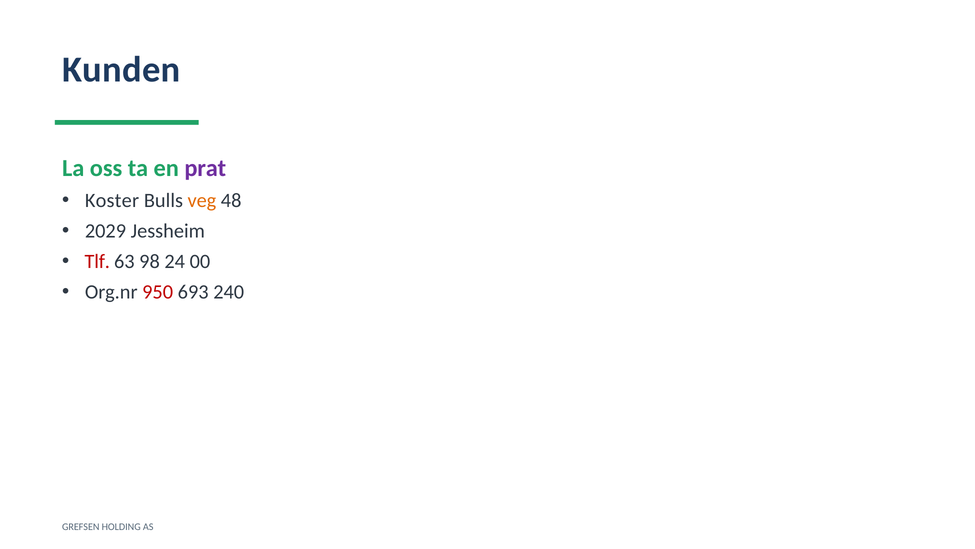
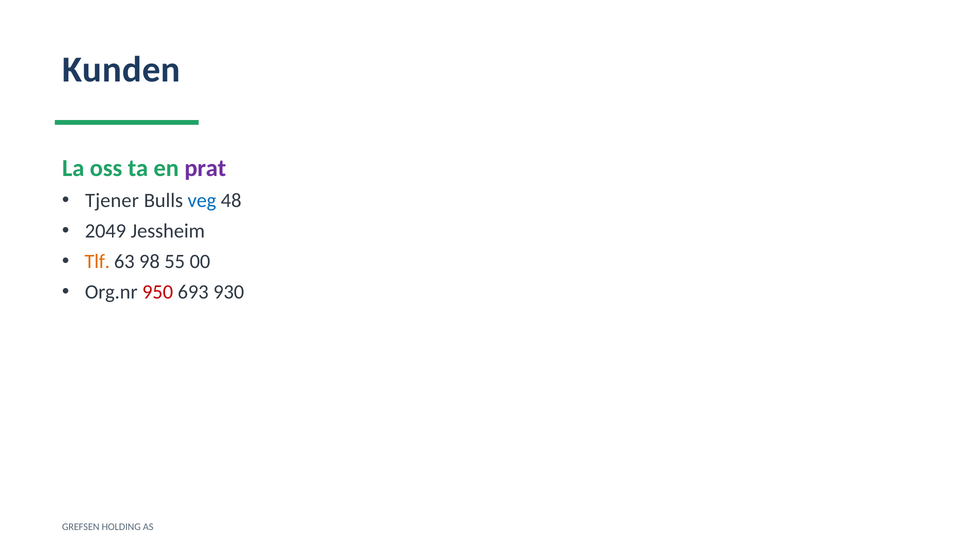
Koster: Koster -> Tjener (112, 200)
veg colour: orange -> blue (202, 200)
2029: 2029 -> 2049 (105, 231)
Tlf colour: red -> orange (97, 261)
24: 24 -> 55 (175, 261)
240: 240 -> 930 (229, 292)
